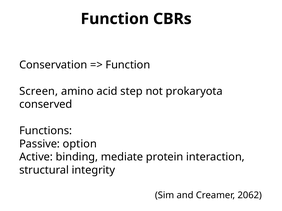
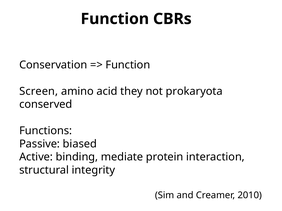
step: step -> they (132, 91)
option: option -> biased (80, 144)
2062: 2062 -> 2010 (250, 196)
